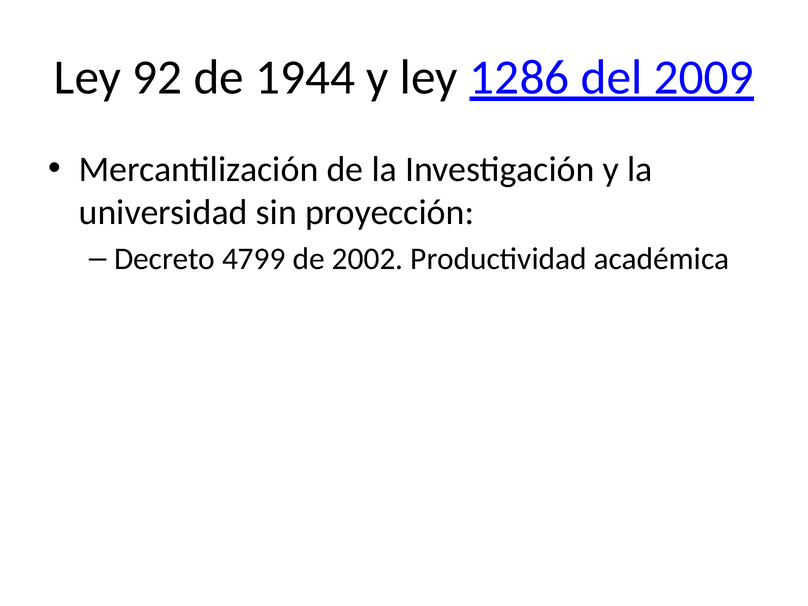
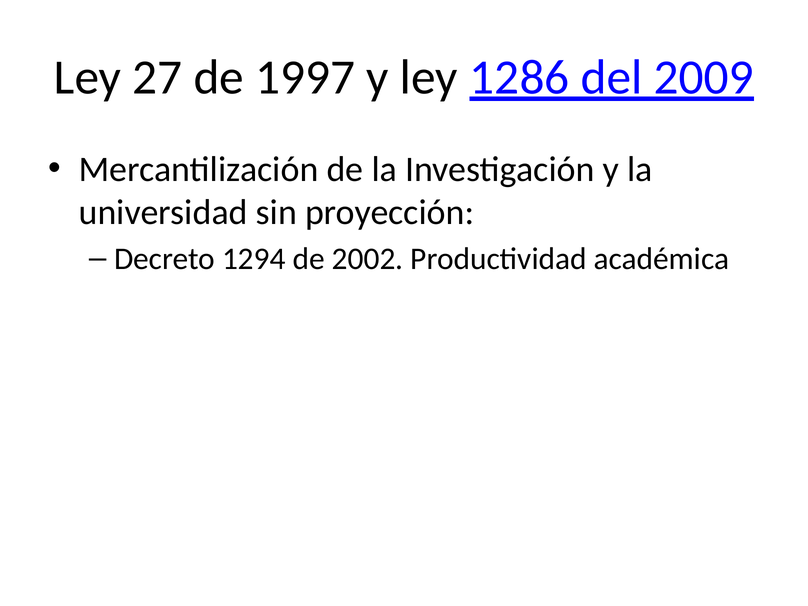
92: 92 -> 27 (157, 78)
1944: 1944 -> 1997 (305, 78)
4799: 4799 -> 1294 (254, 259)
